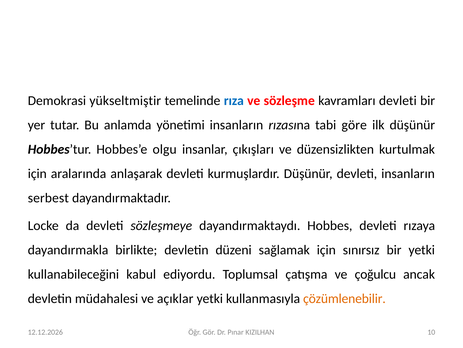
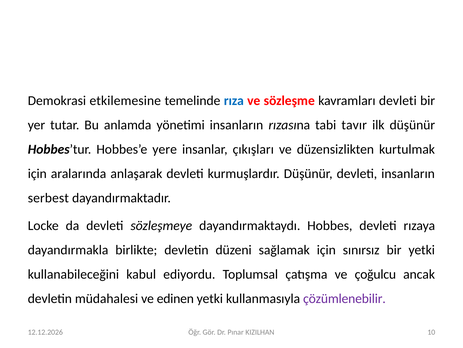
yükseltmiştir: yükseltmiştir -> etkilemesine (125, 100)
göre: göre -> tavır (354, 125)
olgu: olgu -> yere (165, 149)
açıklar: açıklar -> edinen (175, 298)
çözümlenebilir colour: orange -> purple (344, 298)
